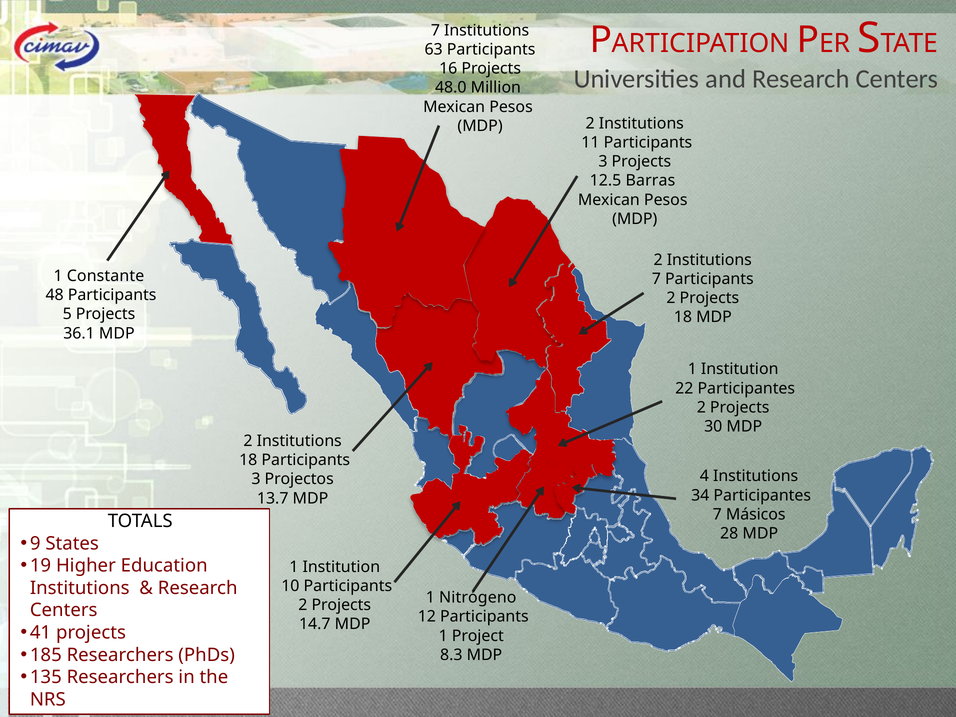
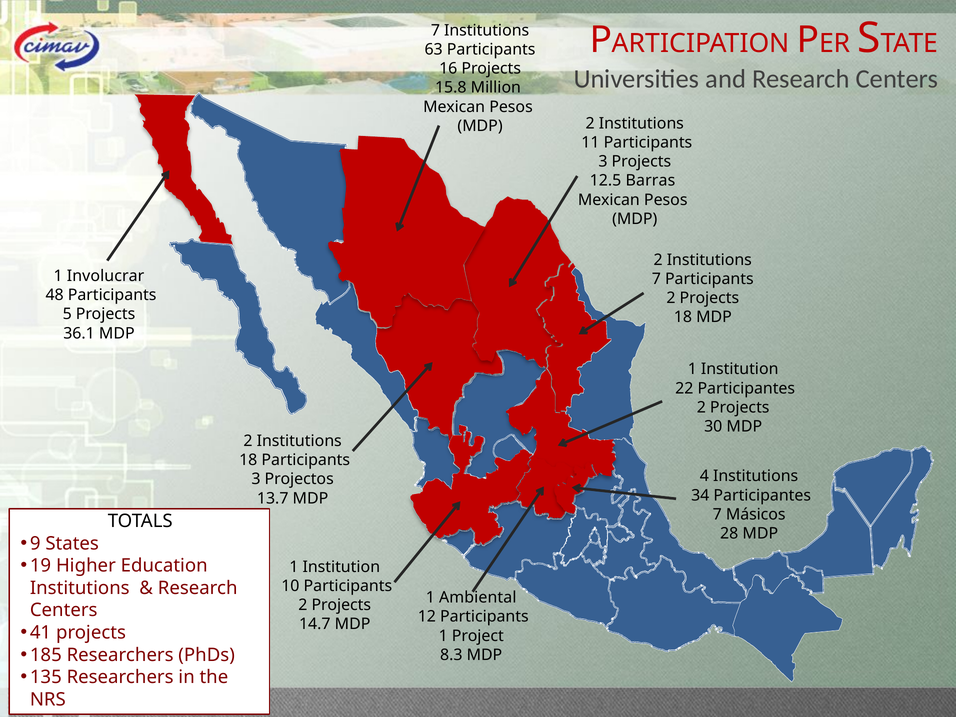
48.0: 48.0 -> 15.8 (451, 88)
Constante: Constante -> Involucrar (106, 276)
Nitrógeno: Nitrógeno -> Ambiental (478, 598)
